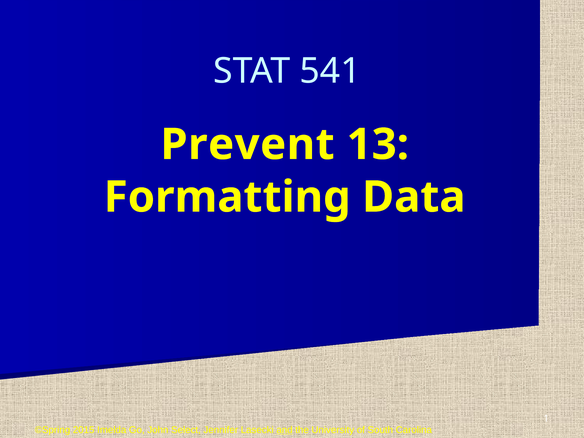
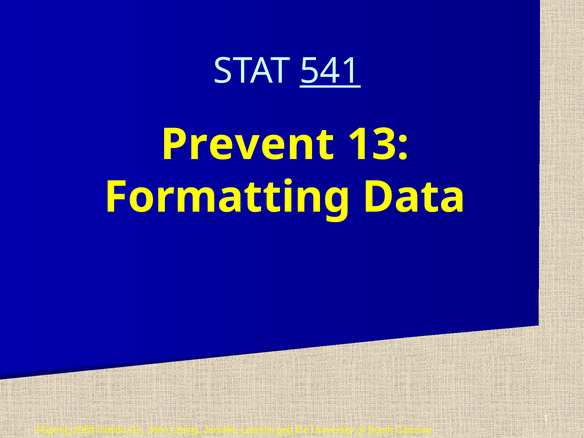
541 underline: none -> present (330, 71)
2015: 2015 -> 2089 (84, 430)
Select: Select -> Listing (186, 430)
